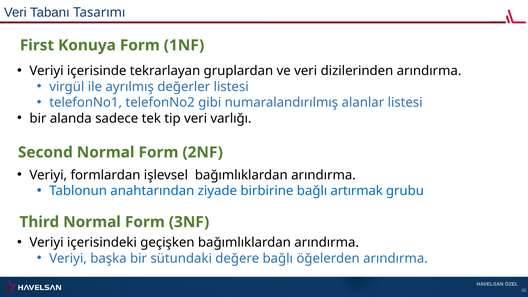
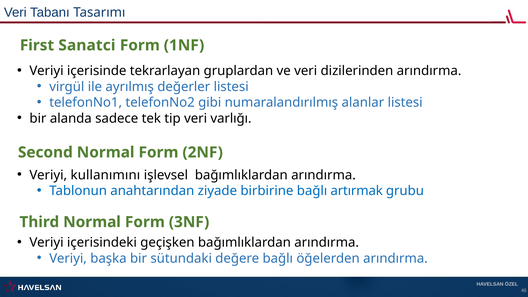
Konuya: Konuya -> Sanatci (87, 45)
formlardan: formlardan -> kullanımını (105, 175)
